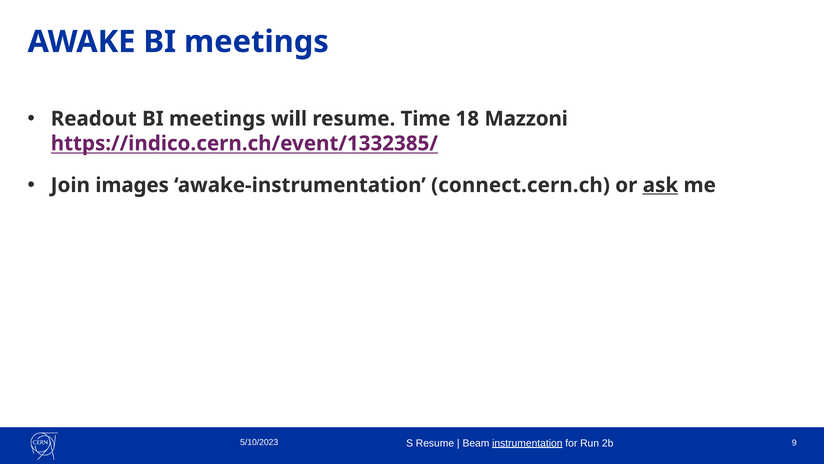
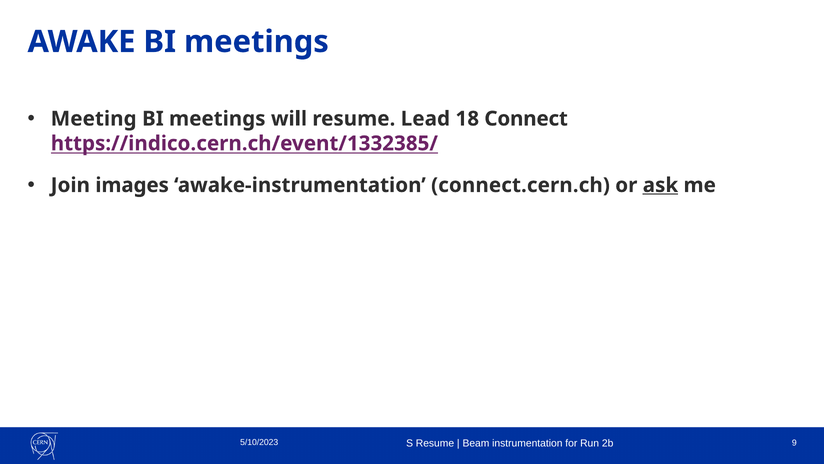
Readout: Readout -> Meeting (94, 119)
Time: Time -> Lead (425, 119)
Mazzoni: Mazzoni -> Connect (526, 119)
instrumentation underline: present -> none (527, 443)
